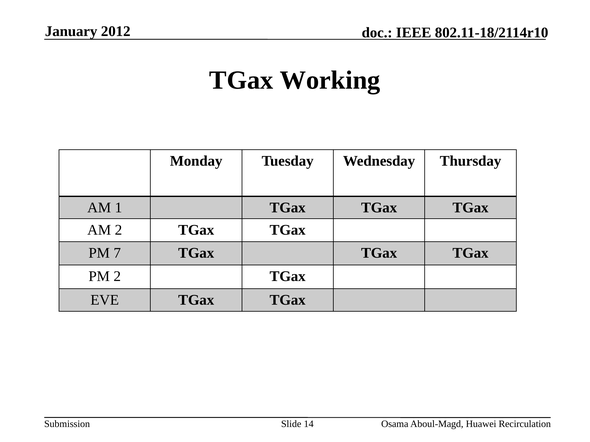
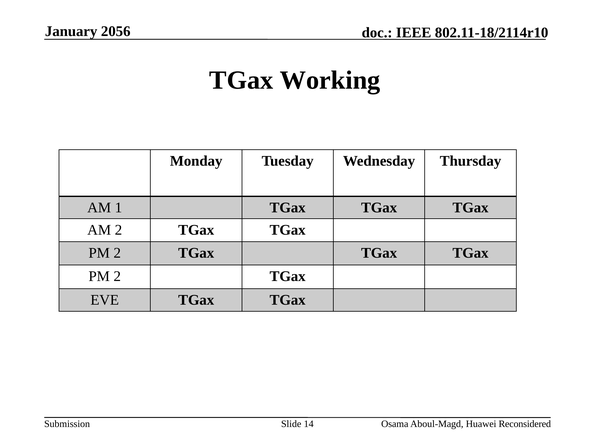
2012: 2012 -> 2056 (116, 31)
7: 7 -> 2 (117, 253)
Recirculation: Recirculation -> Reconsidered (525, 424)
